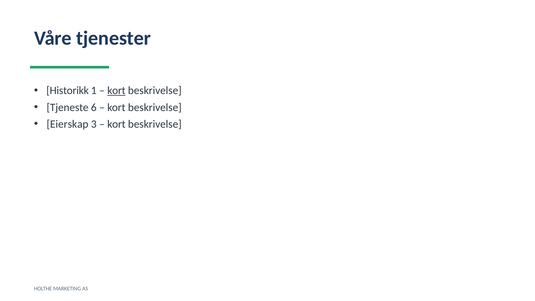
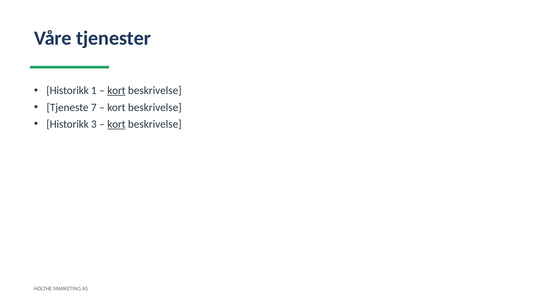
6: 6 -> 7 (94, 107)
Eierskap: Eierskap -> Historikk (68, 124)
kort underline: none -> present (116, 124)
